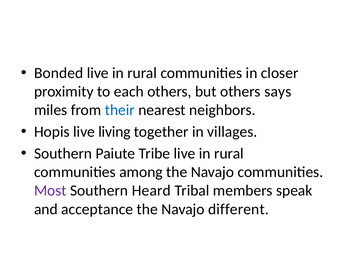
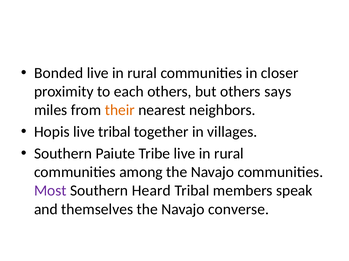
their colour: blue -> orange (120, 110)
live living: living -> tribal (114, 132)
acceptance: acceptance -> themselves (97, 210)
different: different -> converse (239, 210)
